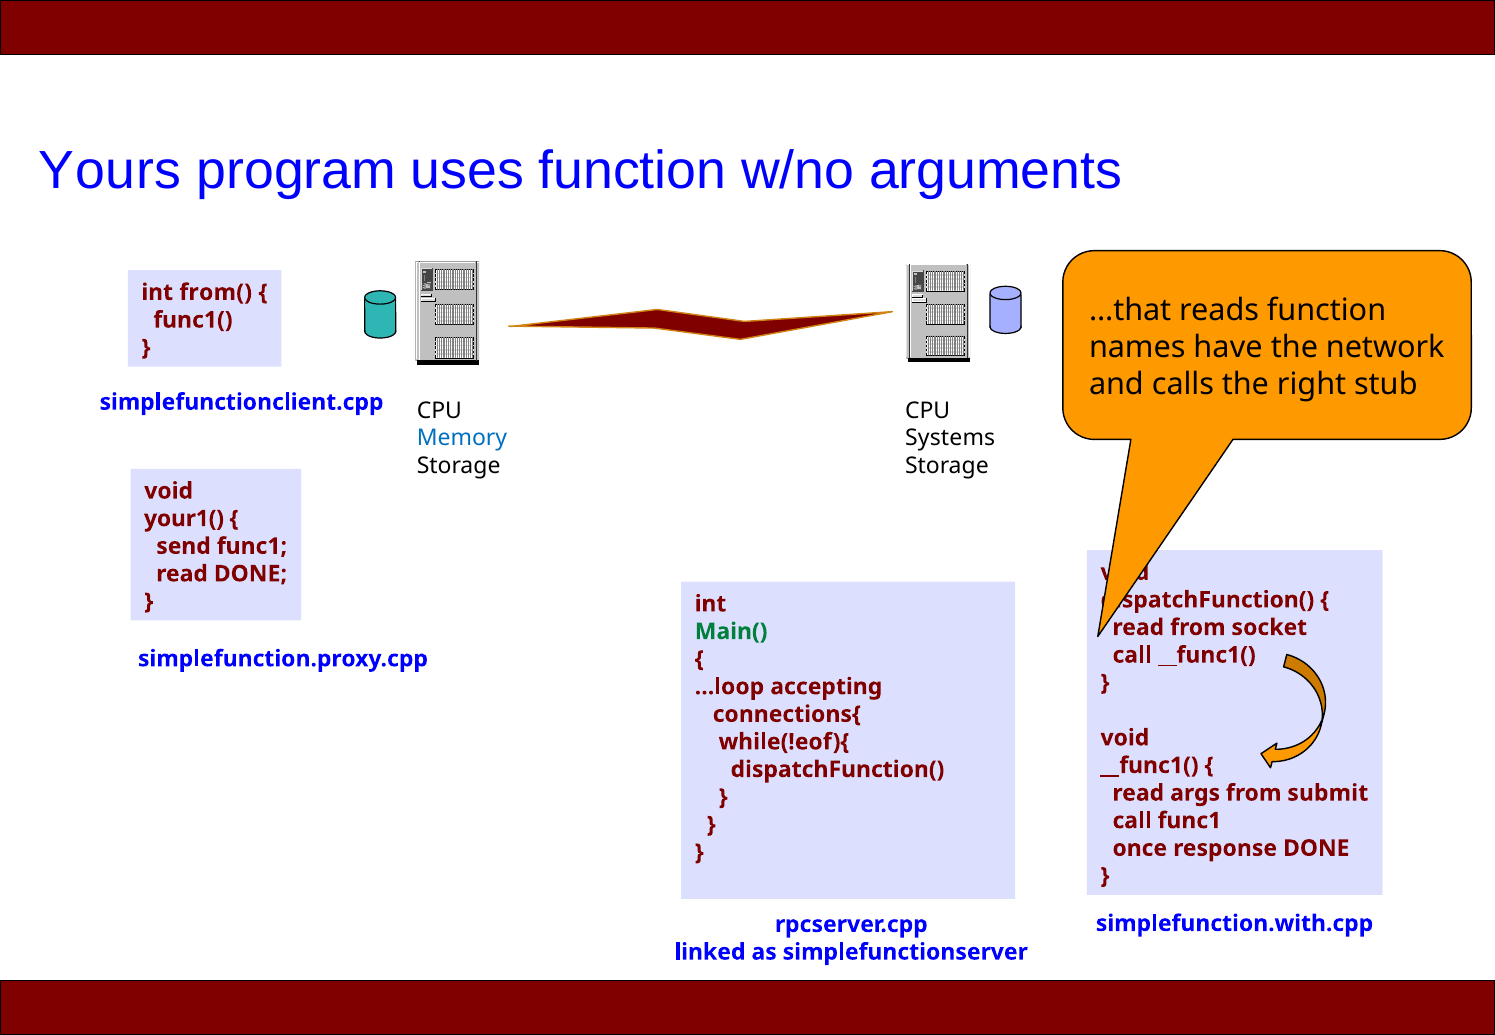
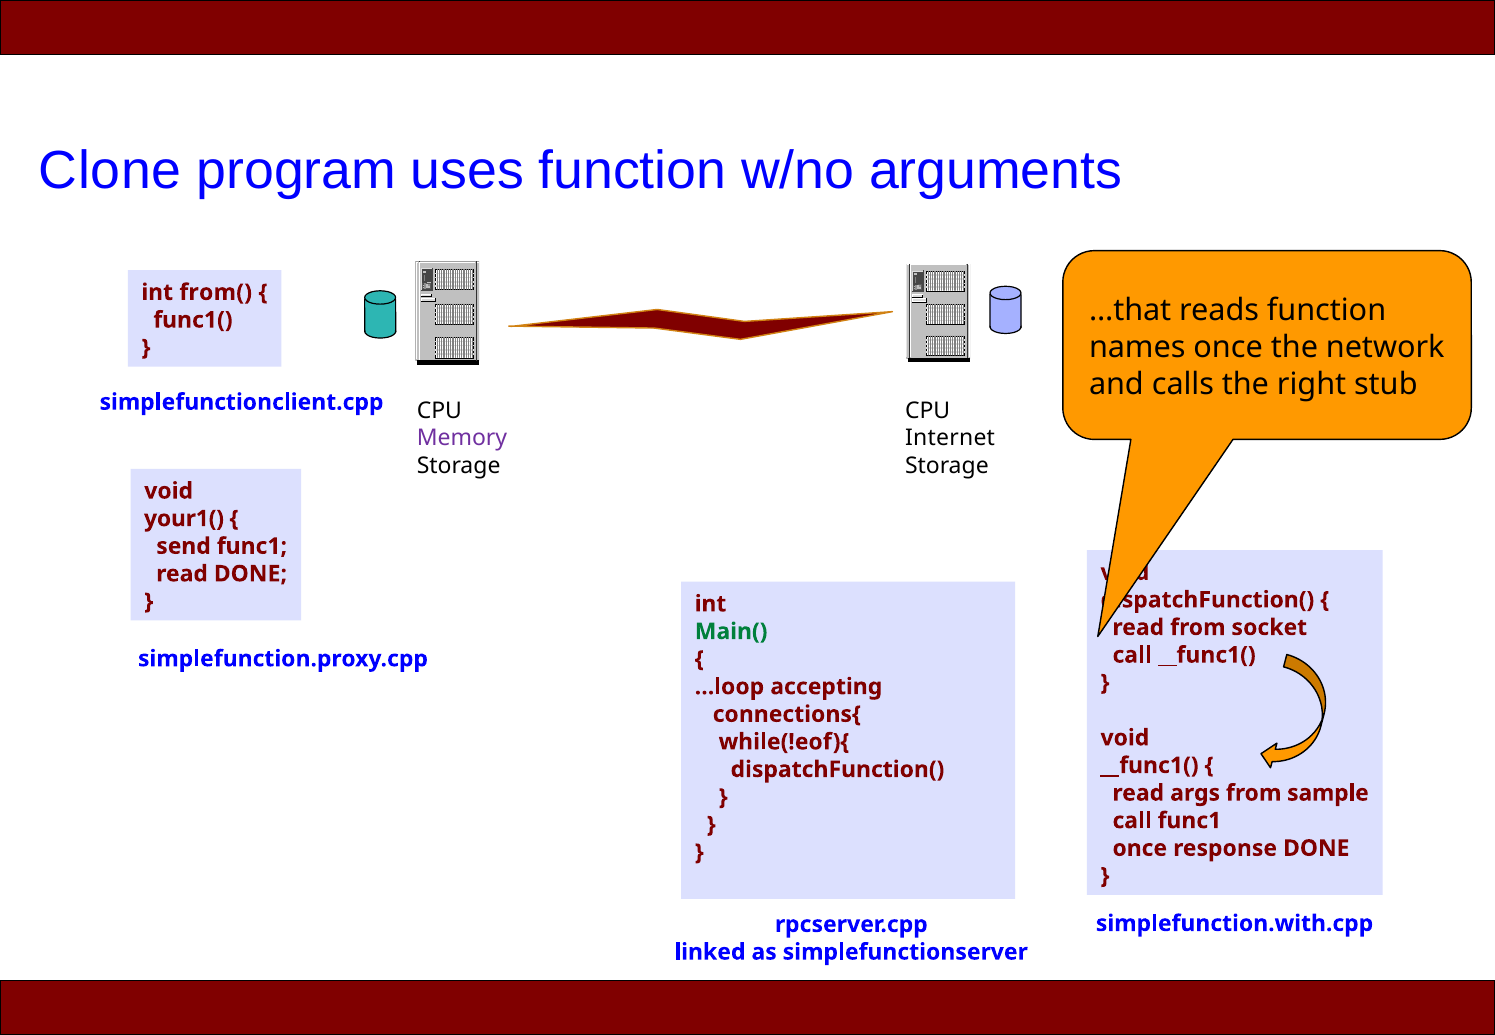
Yours: Yours -> Clone (110, 171)
names have: have -> once (1228, 347)
Memory colour: blue -> purple (462, 438)
Systems: Systems -> Internet (950, 438)
submit: submit -> sample (1328, 793)
